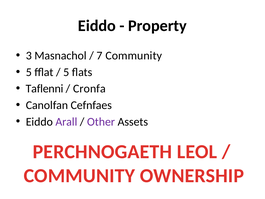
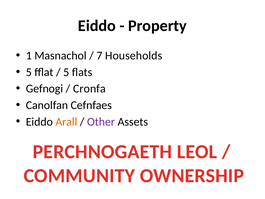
3: 3 -> 1 (29, 56)
7 Community: Community -> Households (134, 56)
Taflenni: Taflenni -> Gefnogi (45, 89)
Arall colour: purple -> orange (66, 122)
